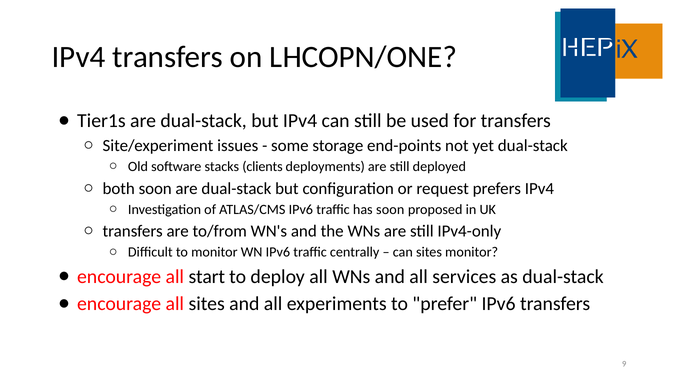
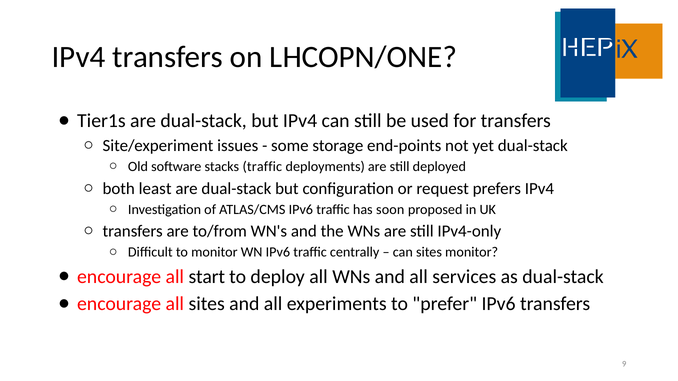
stacks clients: clients -> traffic (262, 167)
both soon: soon -> least (155, 189)
